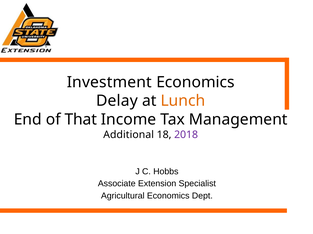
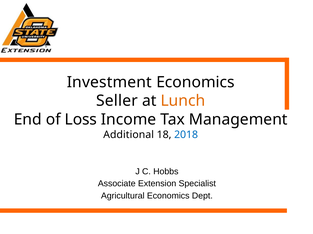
Delay: Delay -> Seller (117, 101)
That: That -> Loss (81, 120)
2018 colour: purple -> blue (186, 135)
